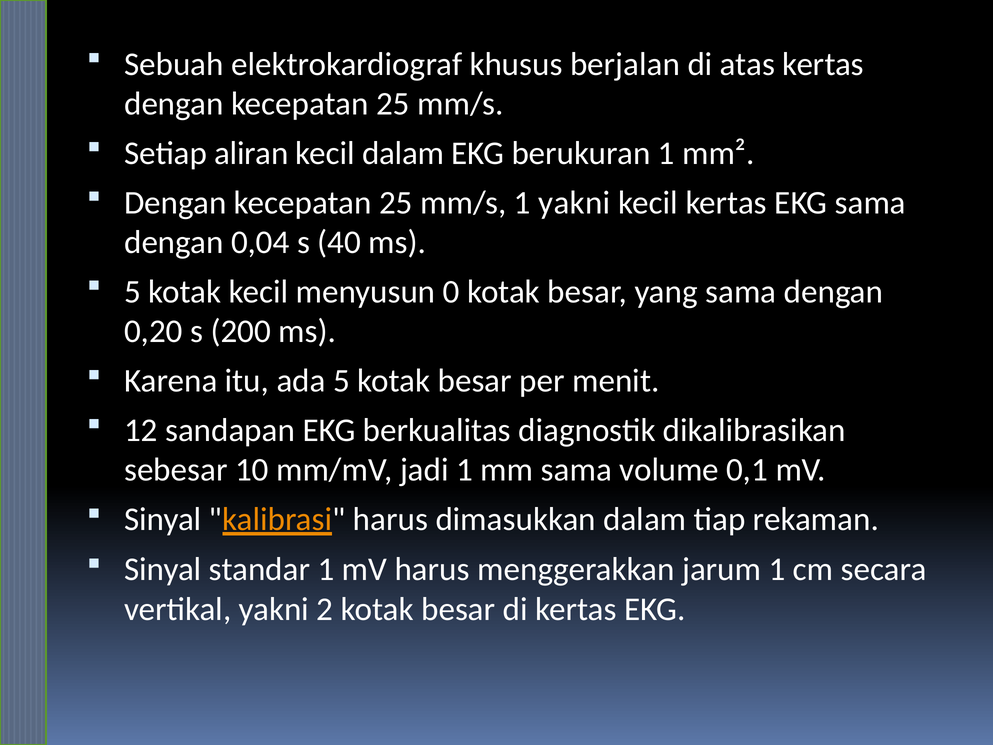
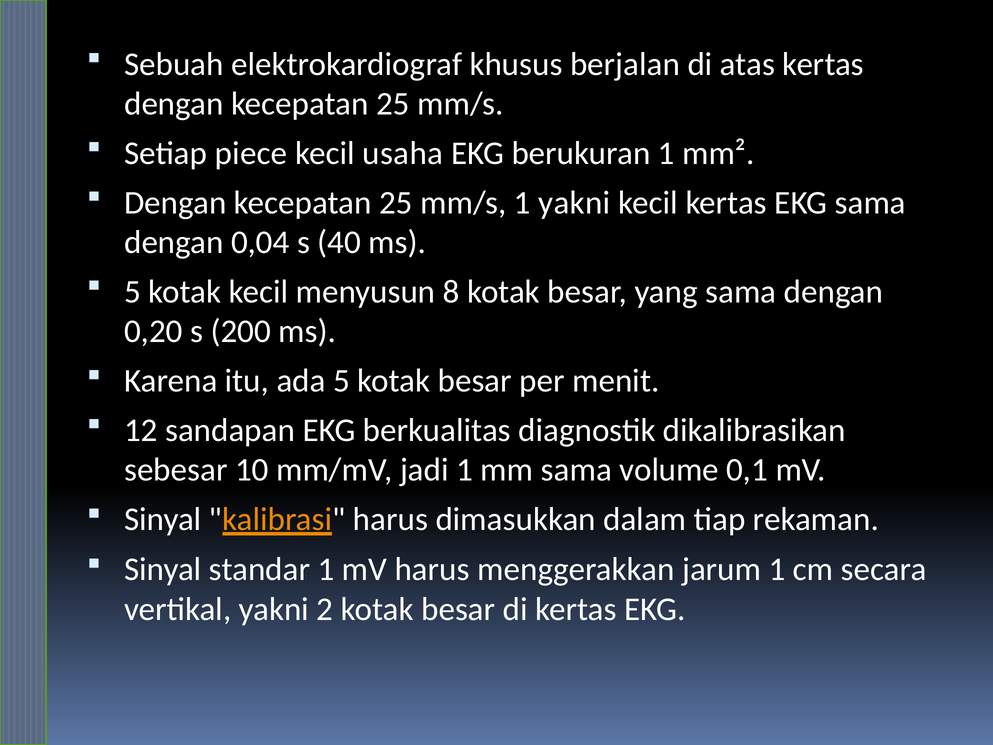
aliran: aliran -> piece (251, 153)
kecil dalam: dalam -> usaha (403, 153)
0: 0 -> 8 (451, 292)
